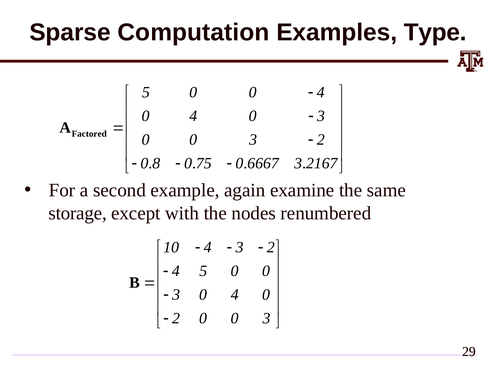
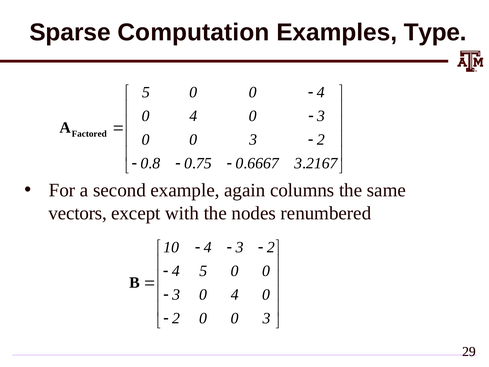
examine: examine -> columns (302, 190)
storage: storage -> vectors (78, 213)
